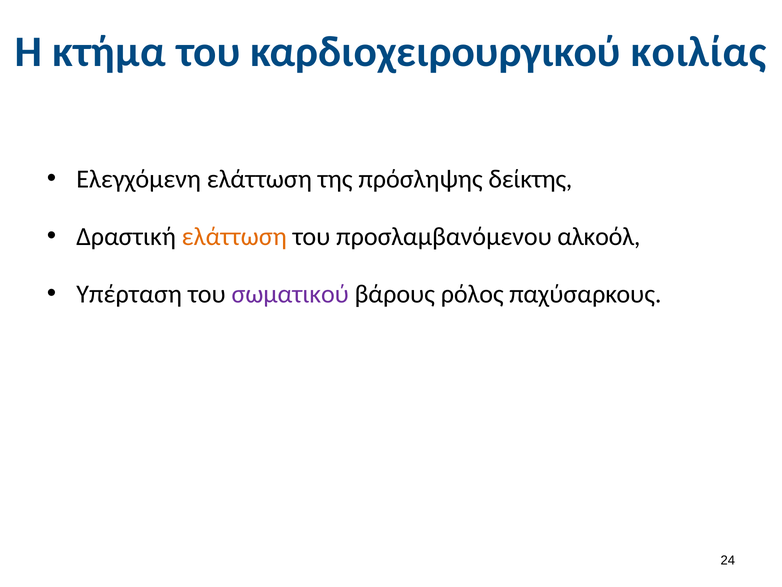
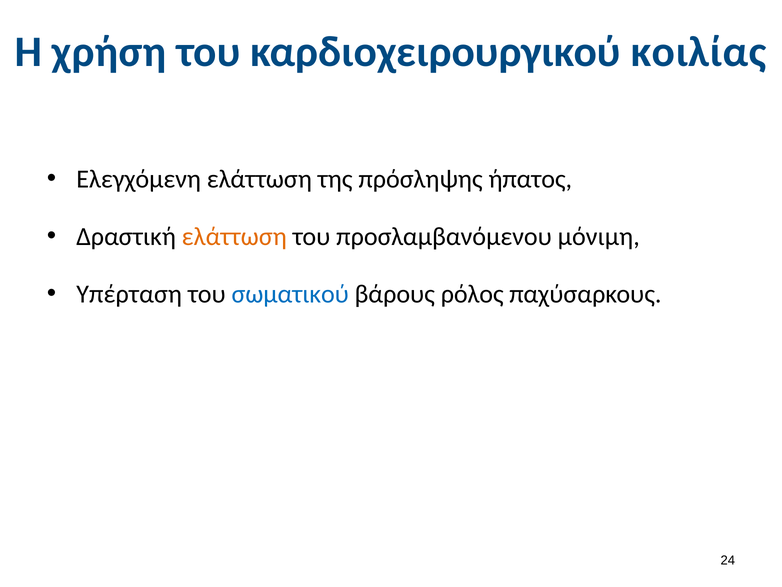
κτήμα: κτήμα -> χρήση (109, 52)
δείκτης: δείκτης -> ήπατος (530, 179)
αλκοόλ: αλκοόλ -> μόνιμη (599, 237)
σωματικού colour: purple -> blue (290, 294)
